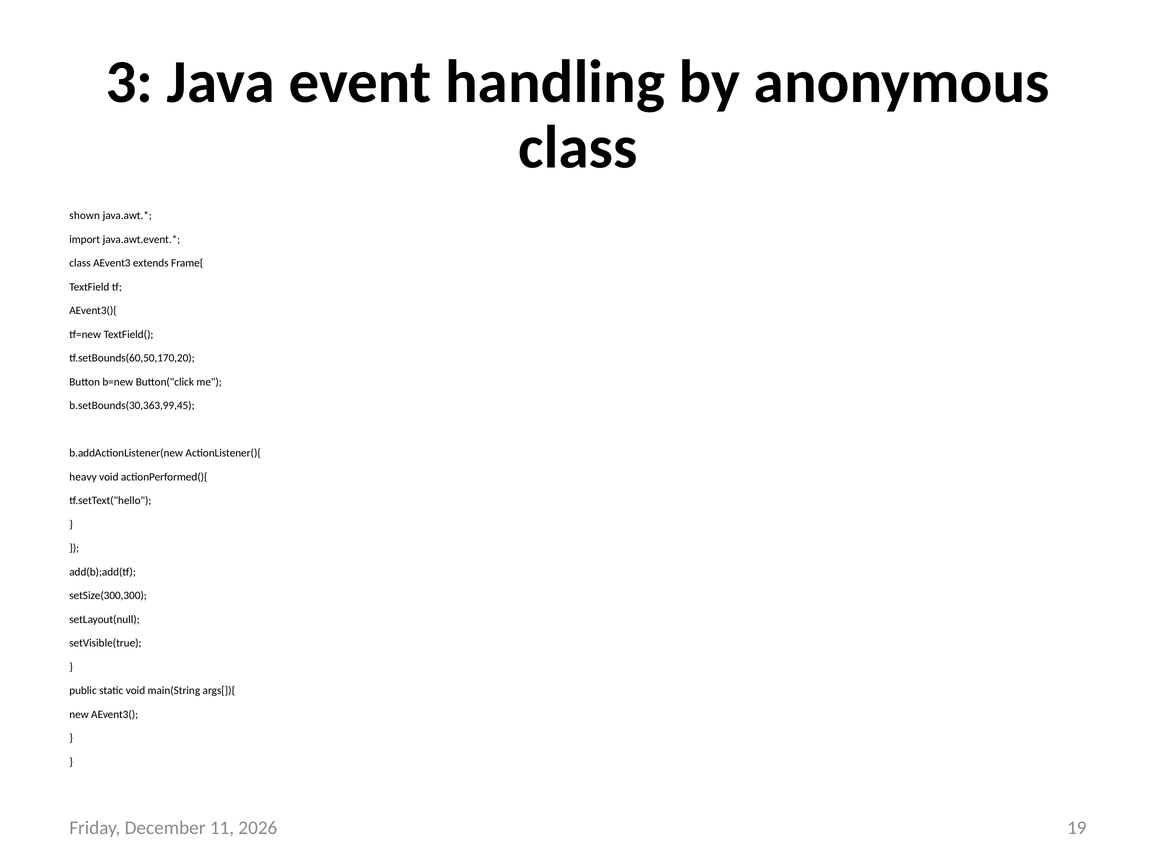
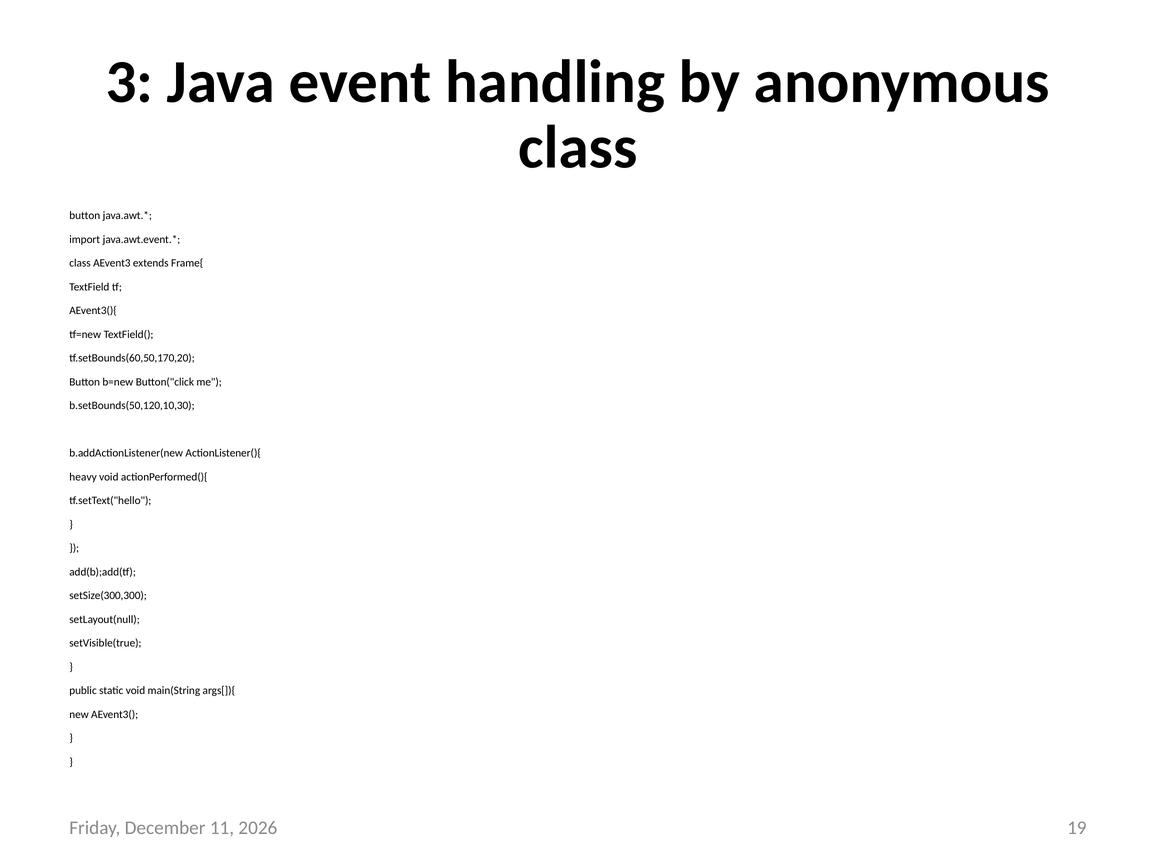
shown: shown -> button (85, 216)
b.setBounds(30,363,99,45: b.setBounds(30,363,99,45 -> b.setBounds(50,120,10,30 (132, 406)
